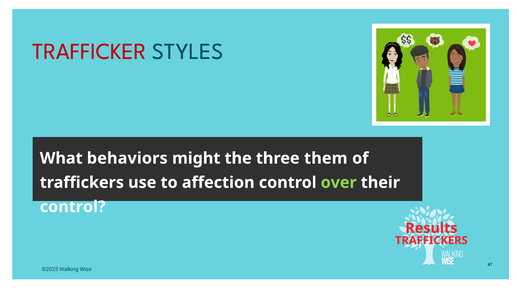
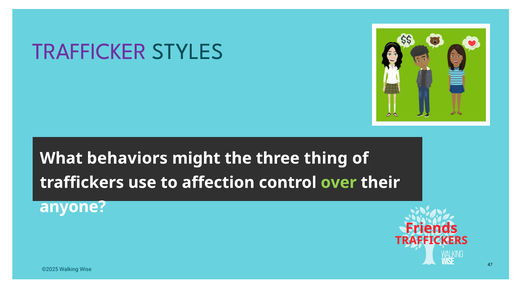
TRAFFICKER colour: red -> purple (89, 51)
them: them -> thing (326, 158)
control: control -> anyone (73, 207)
Results: Results -> Friends (431, 228)
